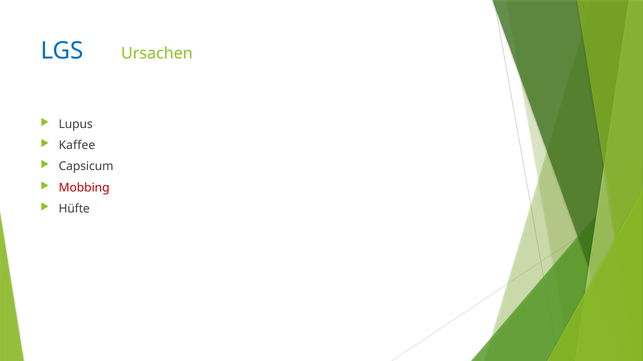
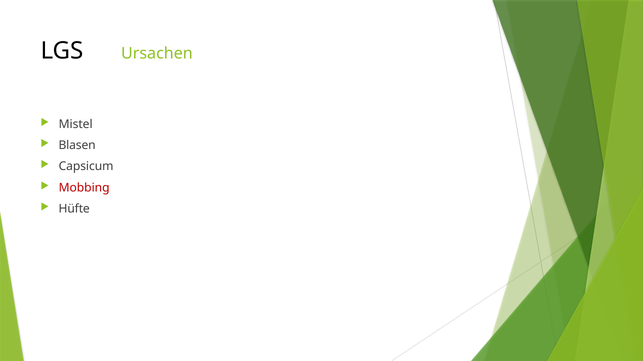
LGS colour: blue -> black (62, 51)
Lupus: Lupus -> Mistel (76, 124)
Kaffee: Kaffee -> Blasen (77, 146)
